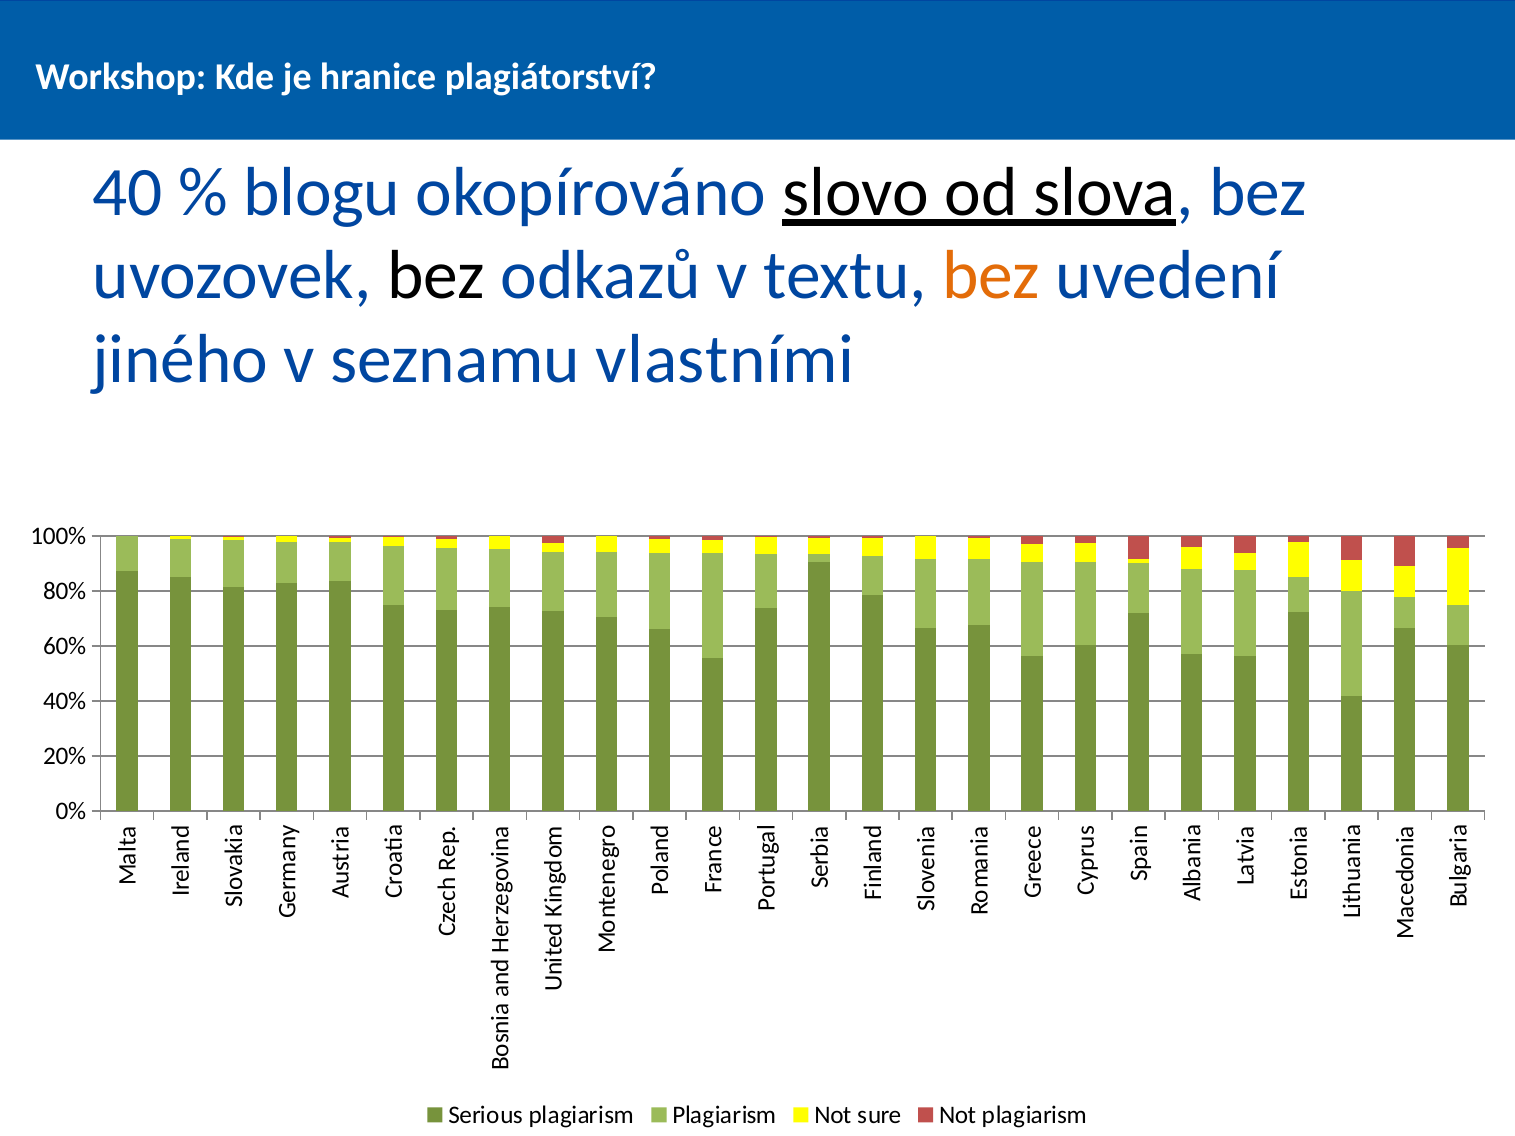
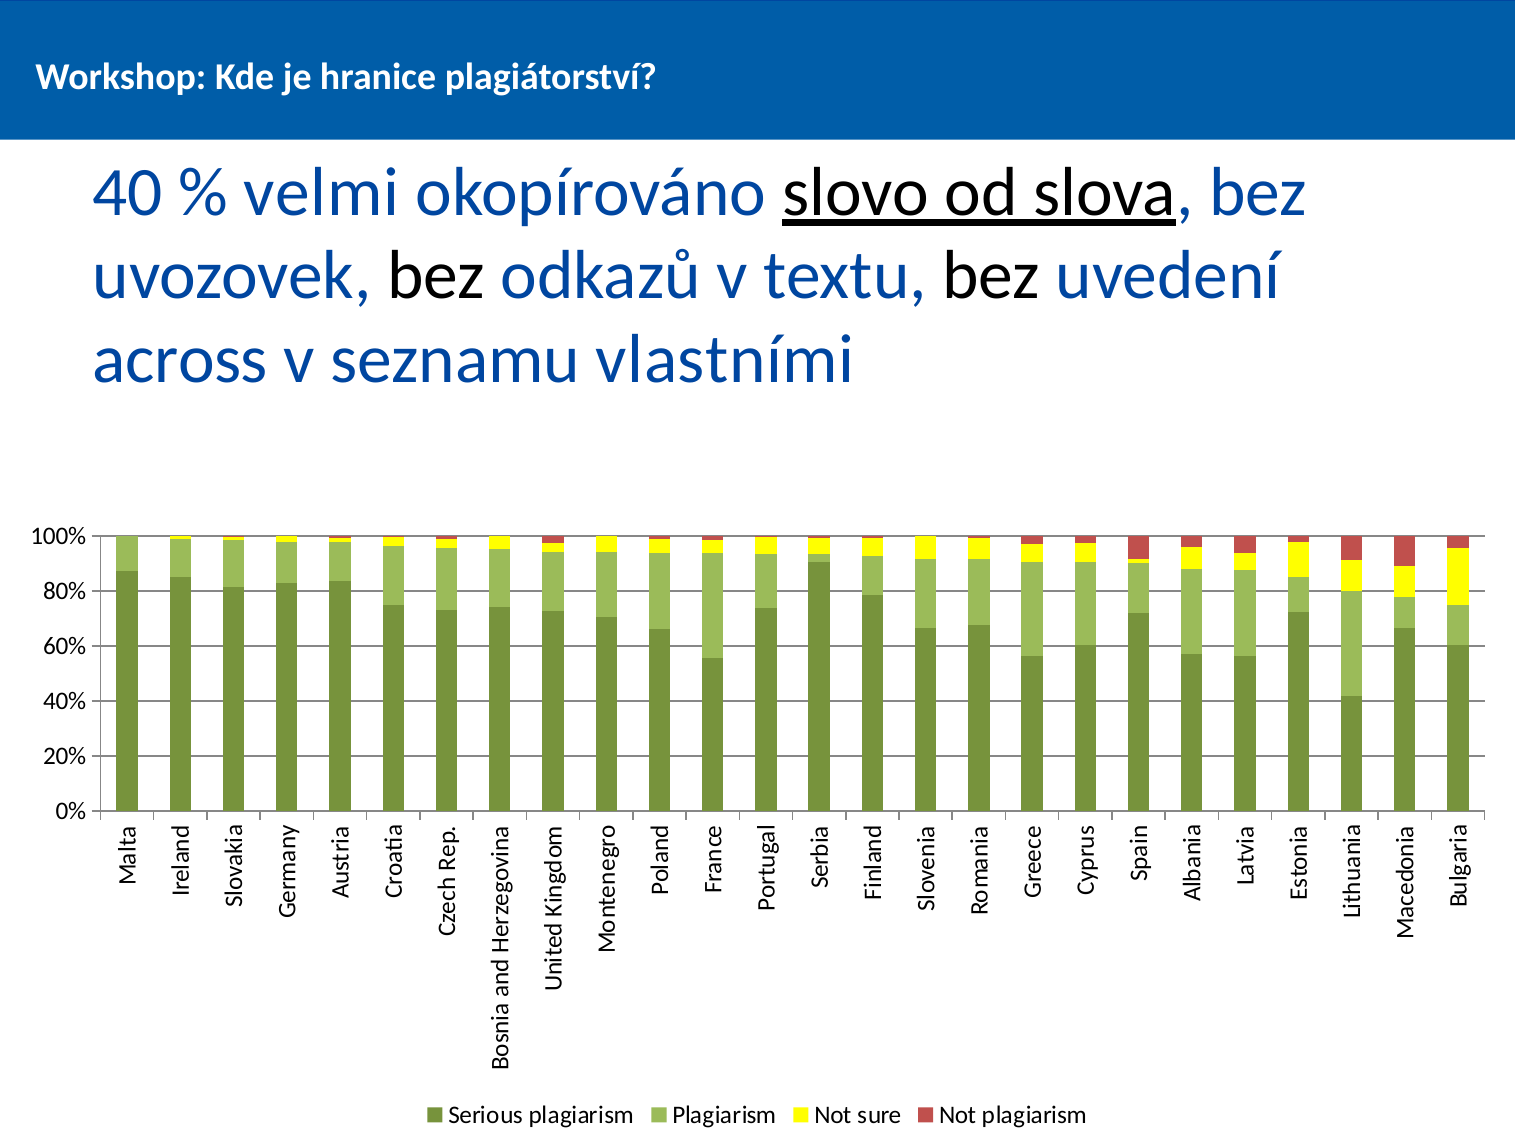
blogu: blogu -> velmi (321, 193)
bez colour: orange -> black (991, 276)
jiného: jiného -> across (180, 359)
